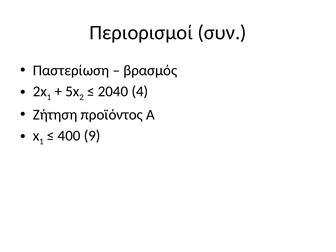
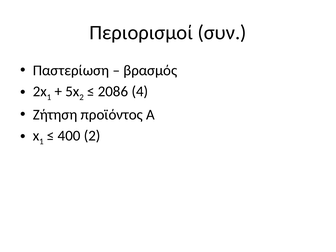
2040: 2040 -> 2086 (113, 91)
400 9: 9 -> 2 (92, 136)
